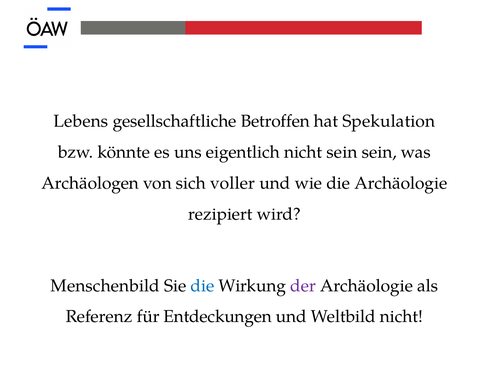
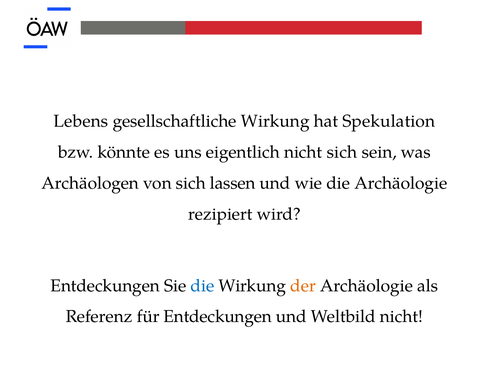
gesellschaftliche Betroffen: Betroffen -> Wirkung (275, 121)
nicht sein: sein -> sich (342, 152)
voller: voller -> lassen (233, 183)
Menschenbild: Menschenbild -> Entdeckungen (105, 285)
der colour: purple -> orange (303, 285)
